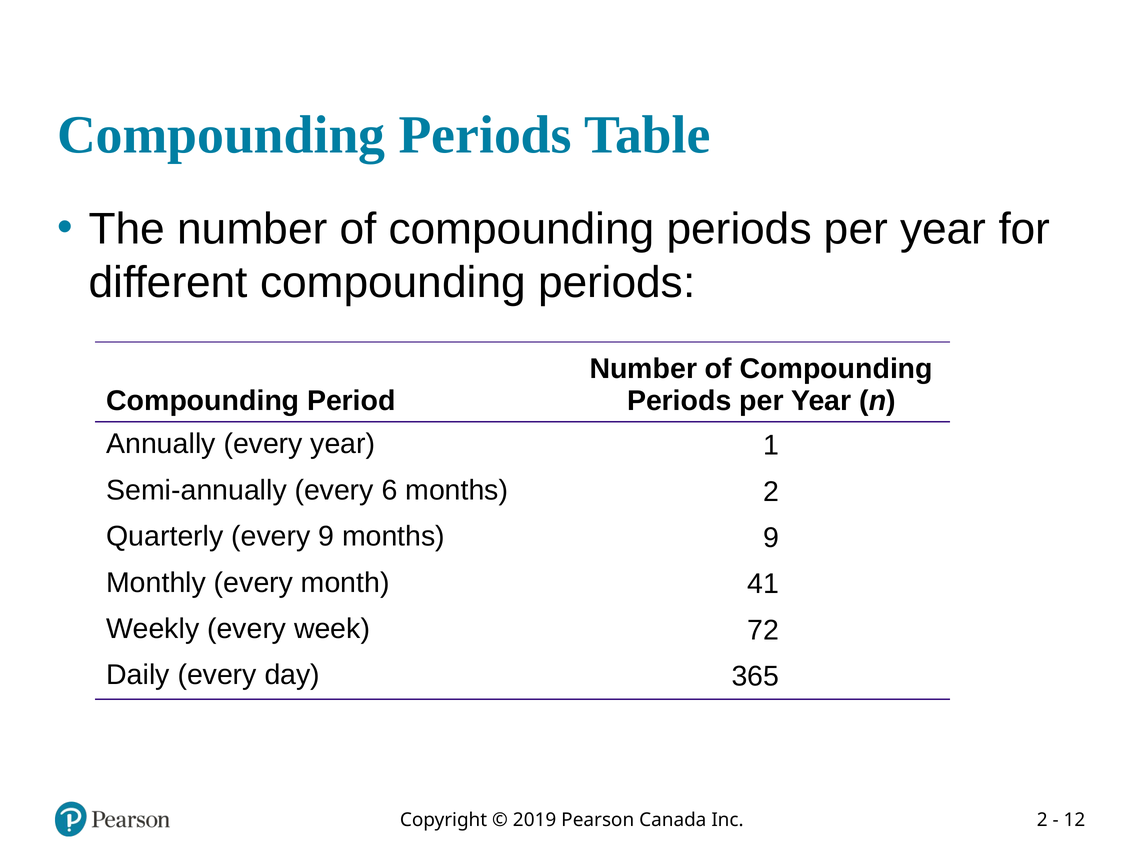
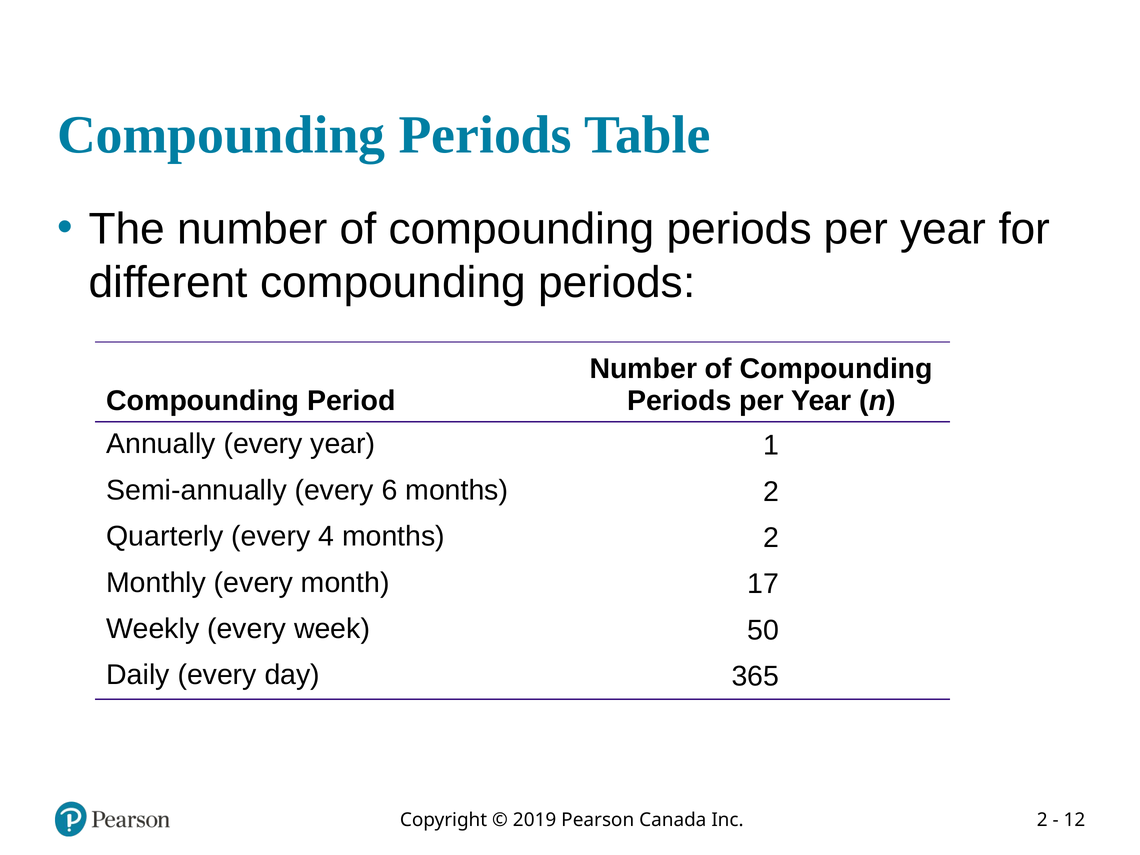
every 9: 9 -> 4 (326, 536)
9: 9 -> 2 (771, 538)
41: 41 -> 17 (763, 584)
72: 72 -> 50 (763, 630)
